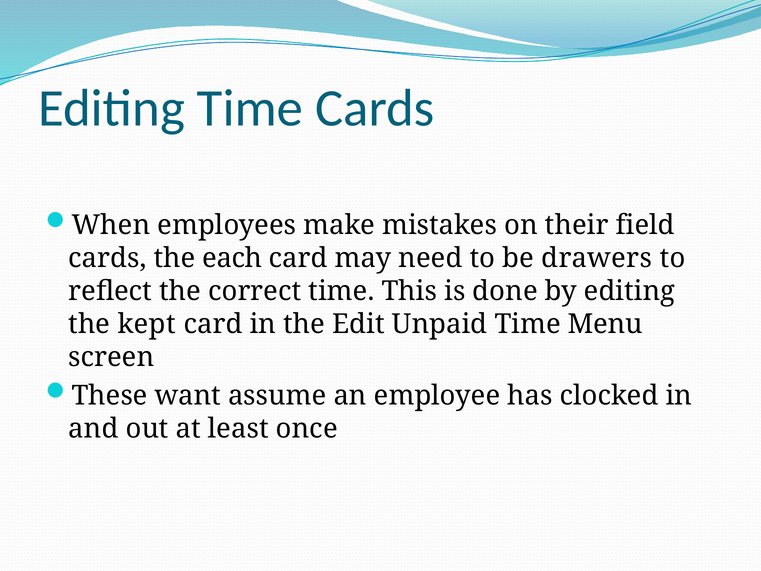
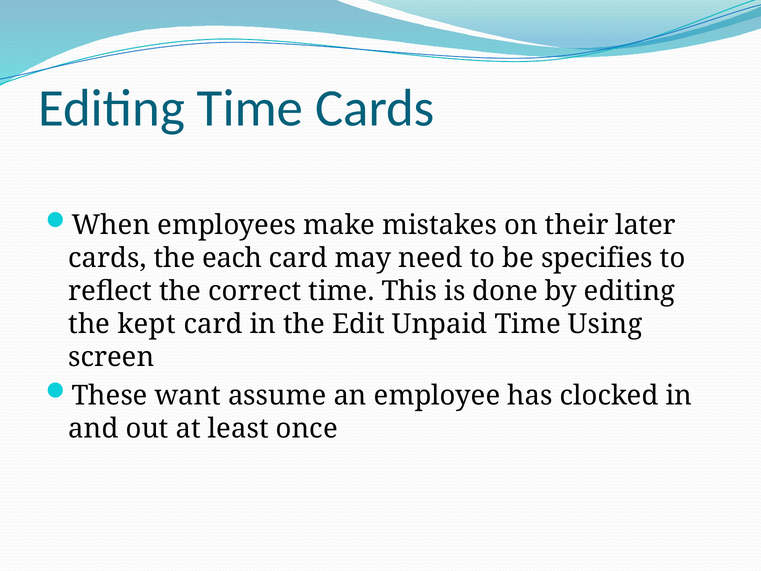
field: field -> later (645, 225)
drawers: drawers -> specifies (597, 258)
Menu: Menu -> Using (605, 324)
